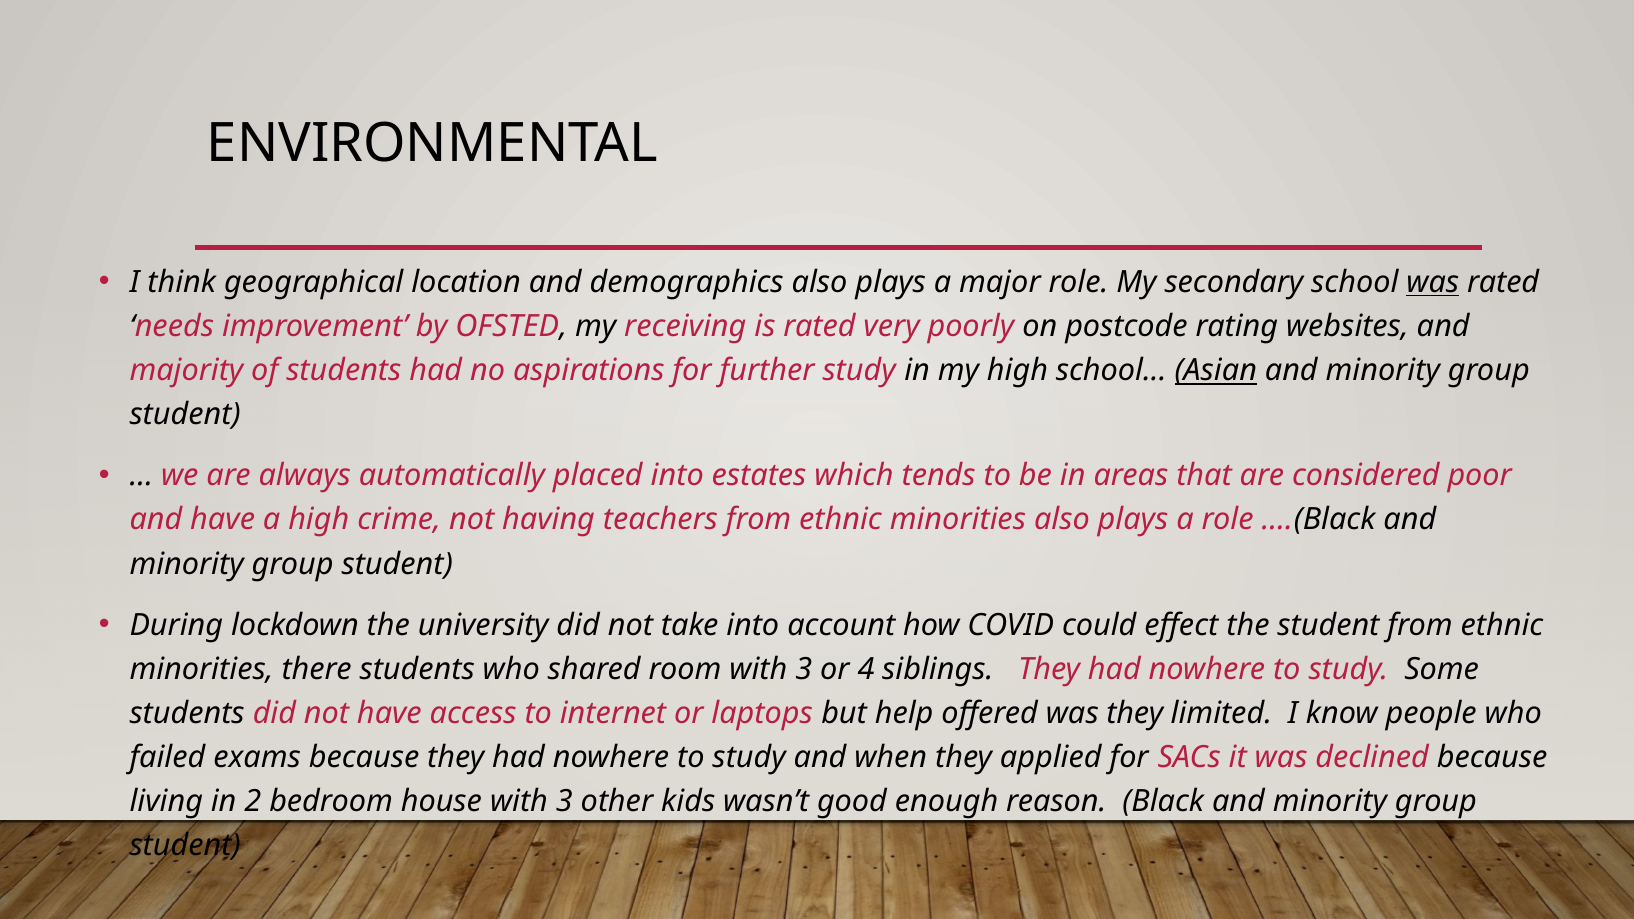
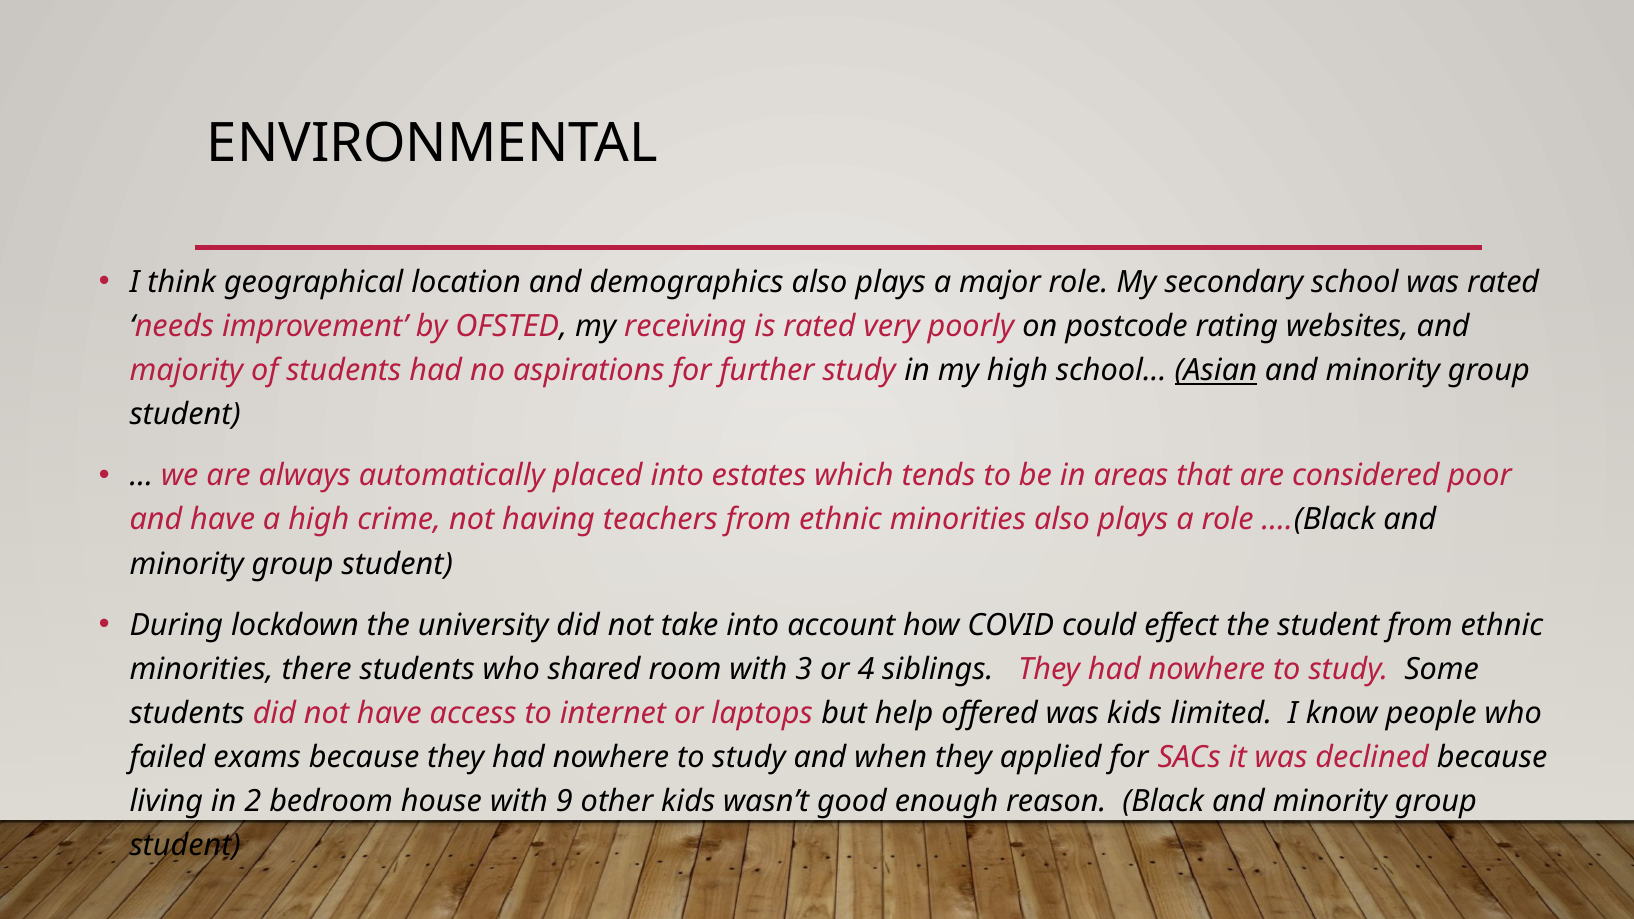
was underline: present -> none (1433, 282)
was they: they -> kids (1134, 713)
house with 3: 3 -> 9 (564, 802)
